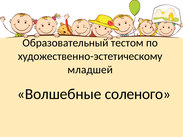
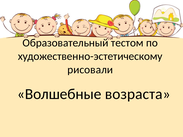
младшей: младшей -> рисовали (90, 70)
соленого: соленого -> возраста (138, 94)
